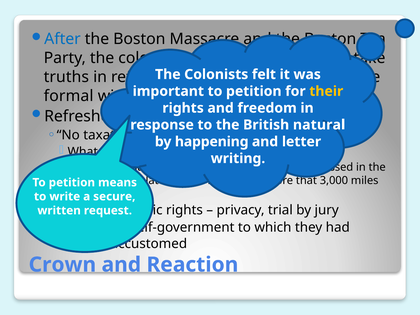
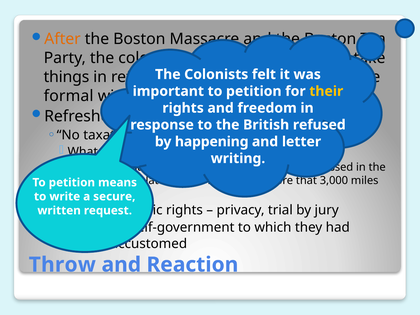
After colour: blue -> orange (62, 39)
truths: truths -> things (66, 77)
natural: natural -> refused (319, 125)
Crown: Crown -> Throw (62, 265)
